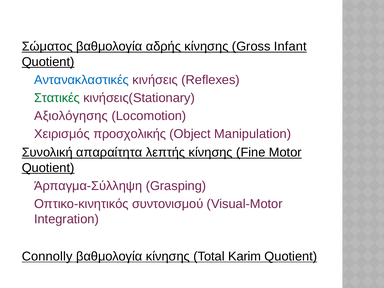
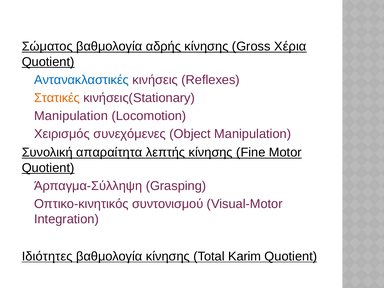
Infant: Infant -> Χέρια (290, 46)
Στατικές colour: green -> orange (57, 98)
Αξιολόγησης: Αξιολόγησης -> Manipulation (71, 116)
προσχολικής: προσχολικής -> συνεχόμενες (130, 134)
Connolly: Connolly -> Ιδιότητες (47, 256)
